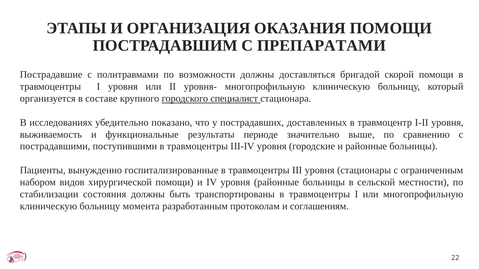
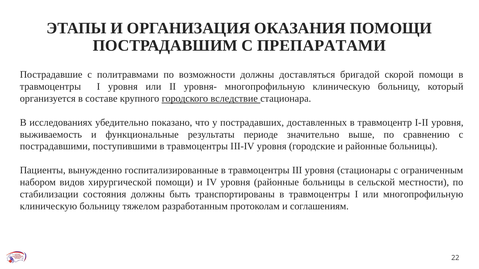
специалист: специалист -> вследствие (234, 99)
момента: момента -> тяжелом (141, 207)
